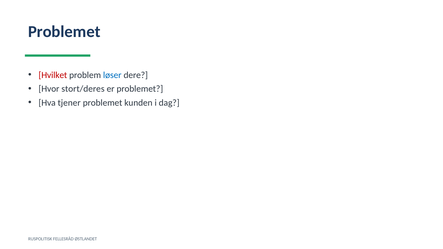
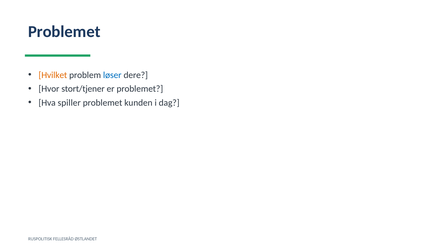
Hvilket colour: red -> orange (53, 75)
stort/deres: stort/deres -> stort/tjener (83, 89)
tjener: tjener -> spiller (69, 103)
